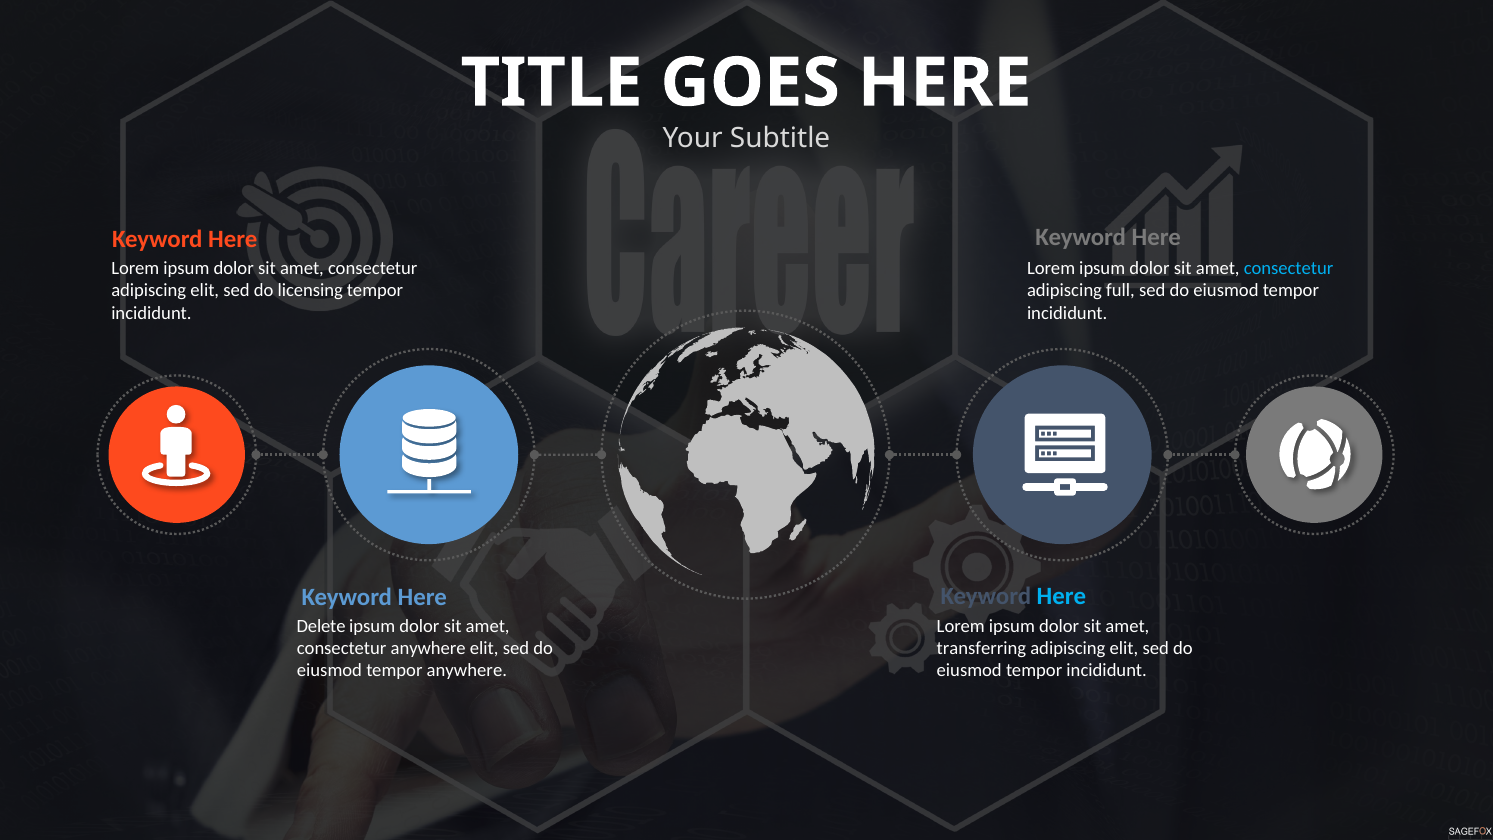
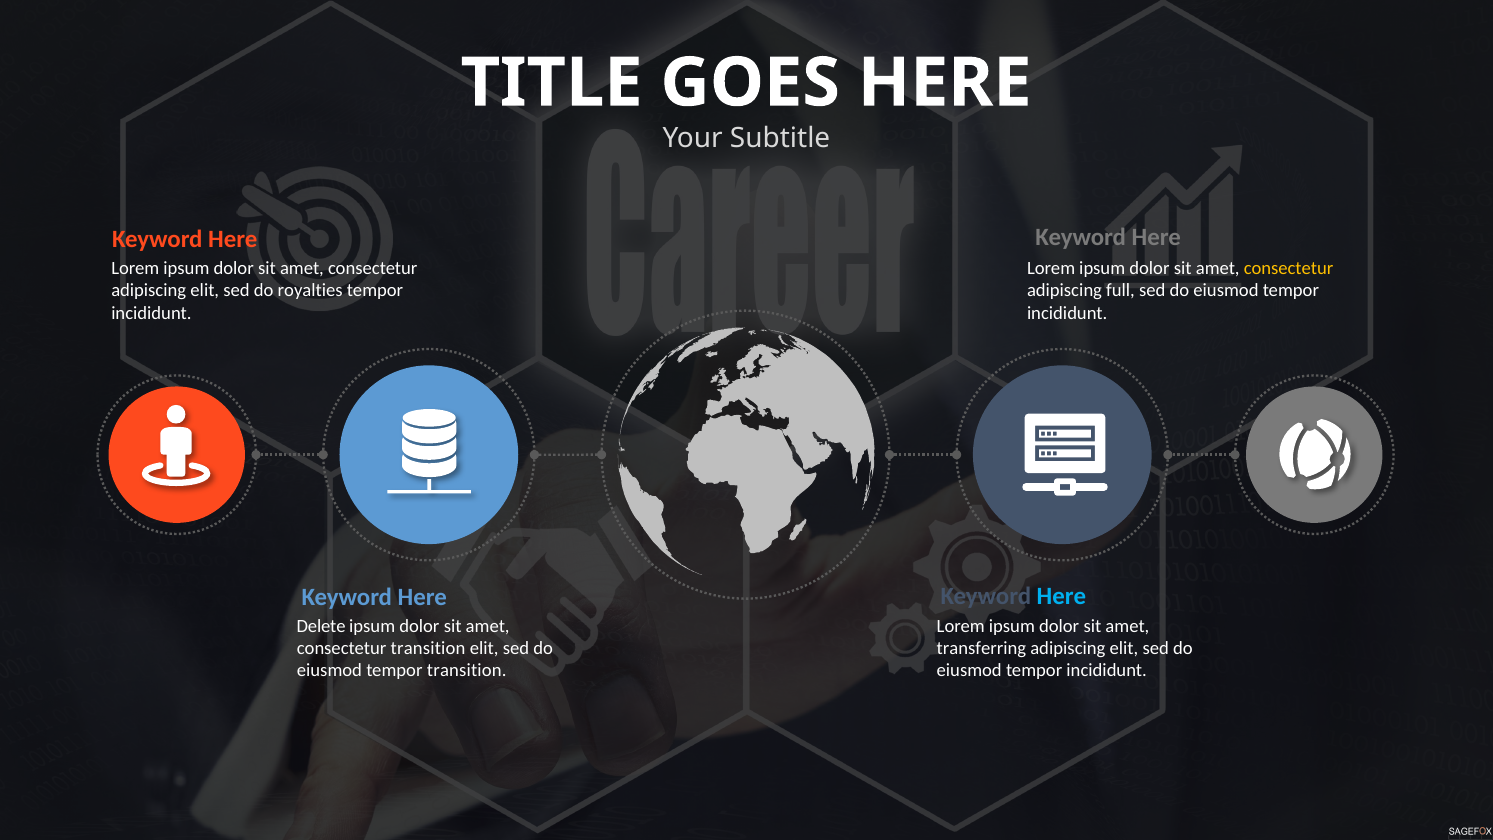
consectetur colour: light blue -> yellow (1289, 268)
licensing: licensing -> royalties (310, 291)
consectetur anywhere: anywhere -> transition (428, 648)
tempor anywhere: anywhere -> transition (467, 670)
